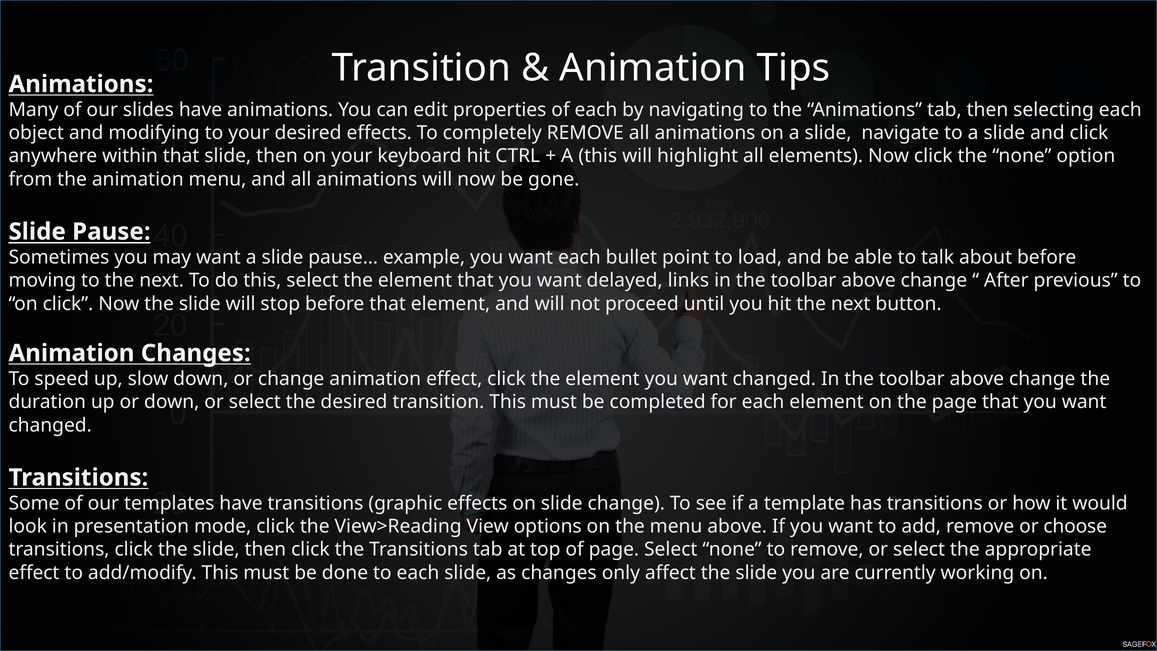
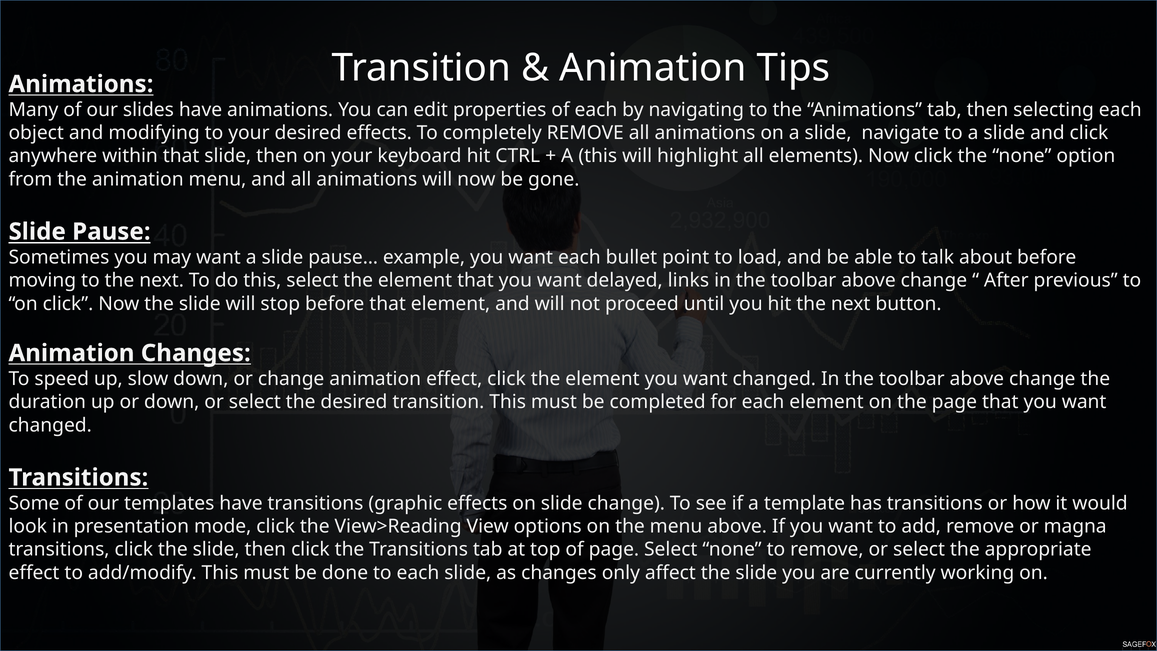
choose: choose -> magna (1075, 526)
